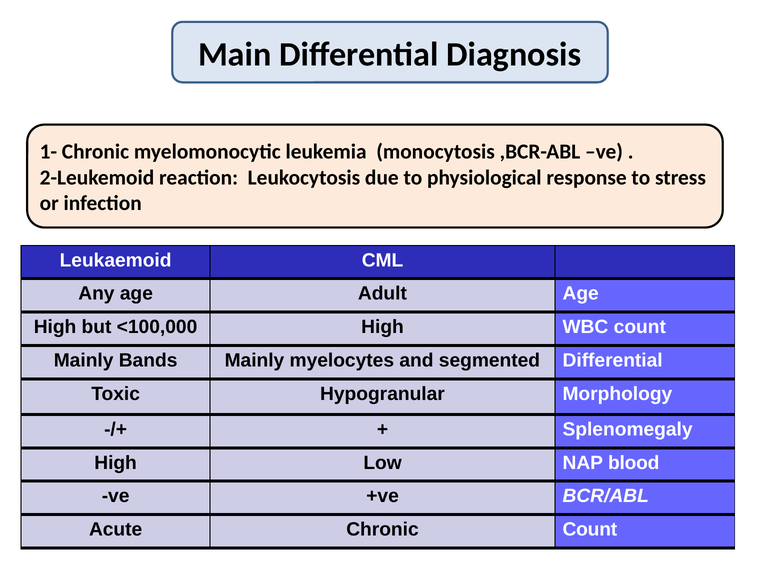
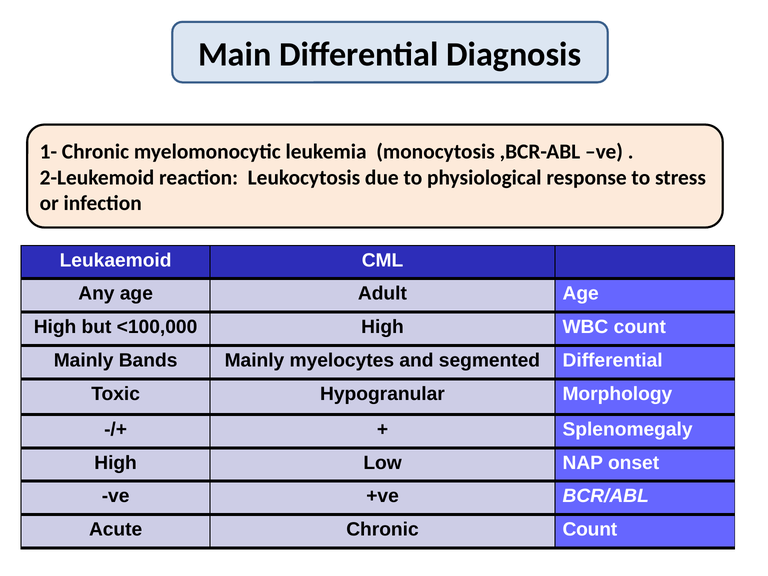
blood: blood -> onset (634, 463)
